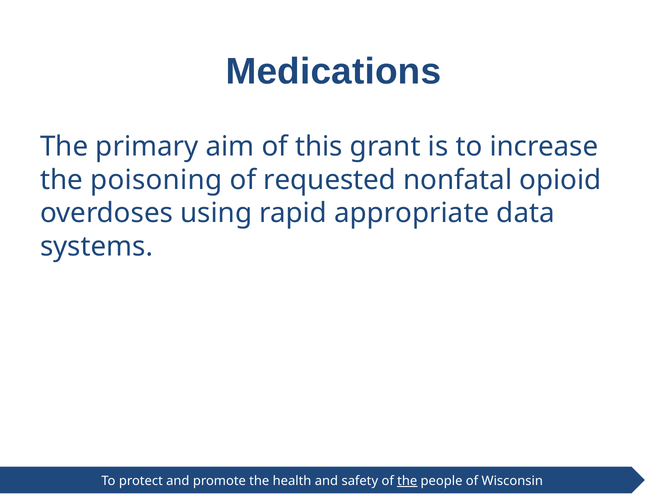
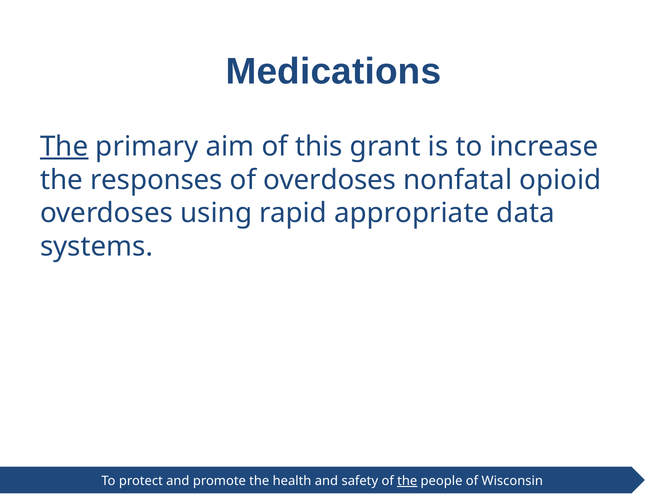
The underline: none -> present (64, 147)
poisoning: poisoning -> responses (156, 180)
of requested: requested -> overdoses (330, 180)
